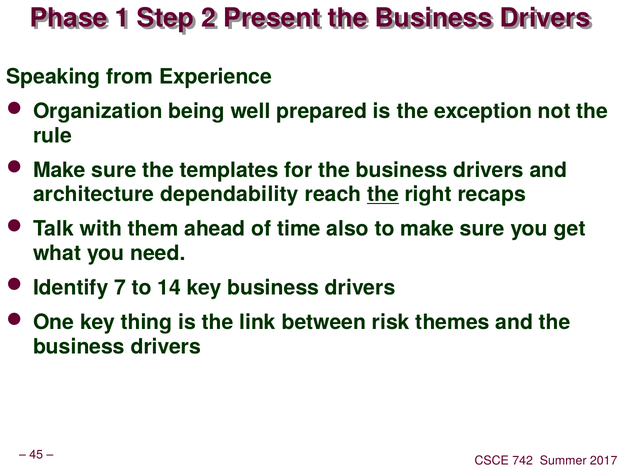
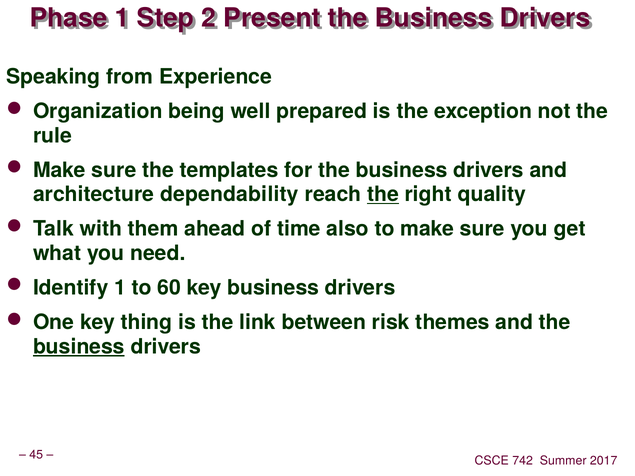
recaps: recaps -> quality (492, 194)
Identify 7: 7 -> 1 (120, 288)
14: 14 -> 60 (169, 288)
business underline: none -> present (79, 347)
